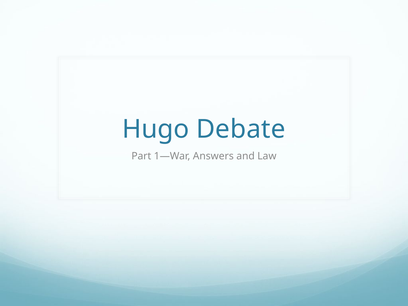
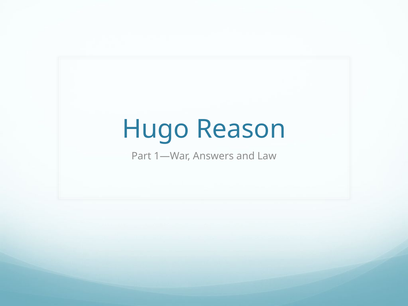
Debate: Debate -> Reason (241, 129)
